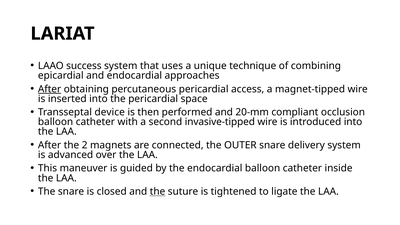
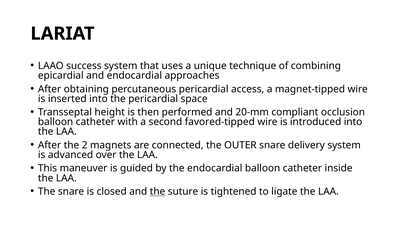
After underline: present -> none (50, 89)
device: device -> height (110, 112)
invasive‐tipped: invasive‐tipped -> favored‐tipped (220, 122)
